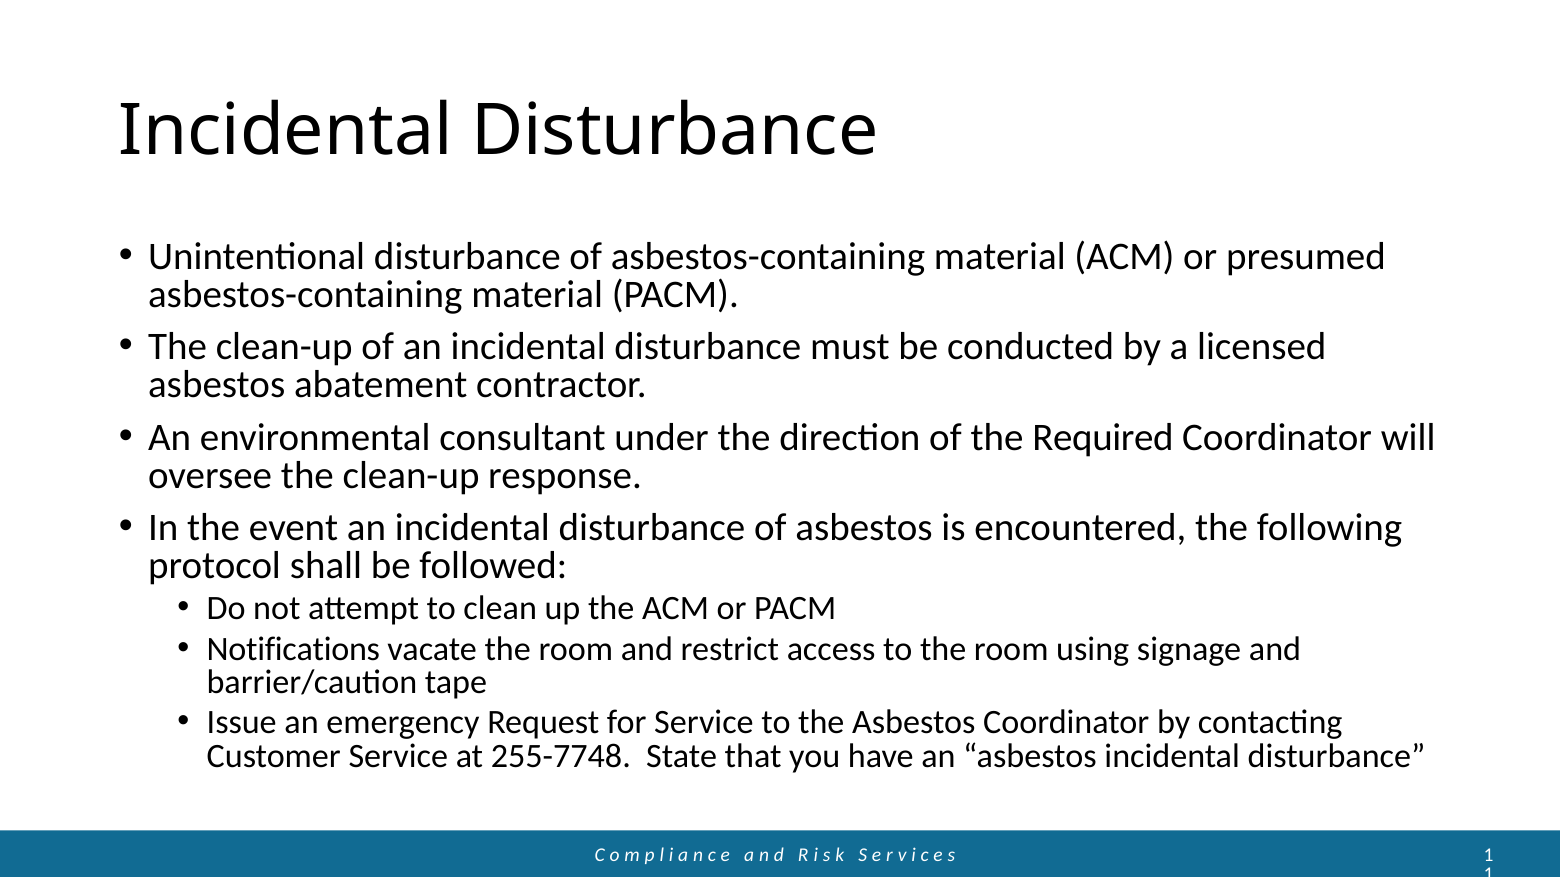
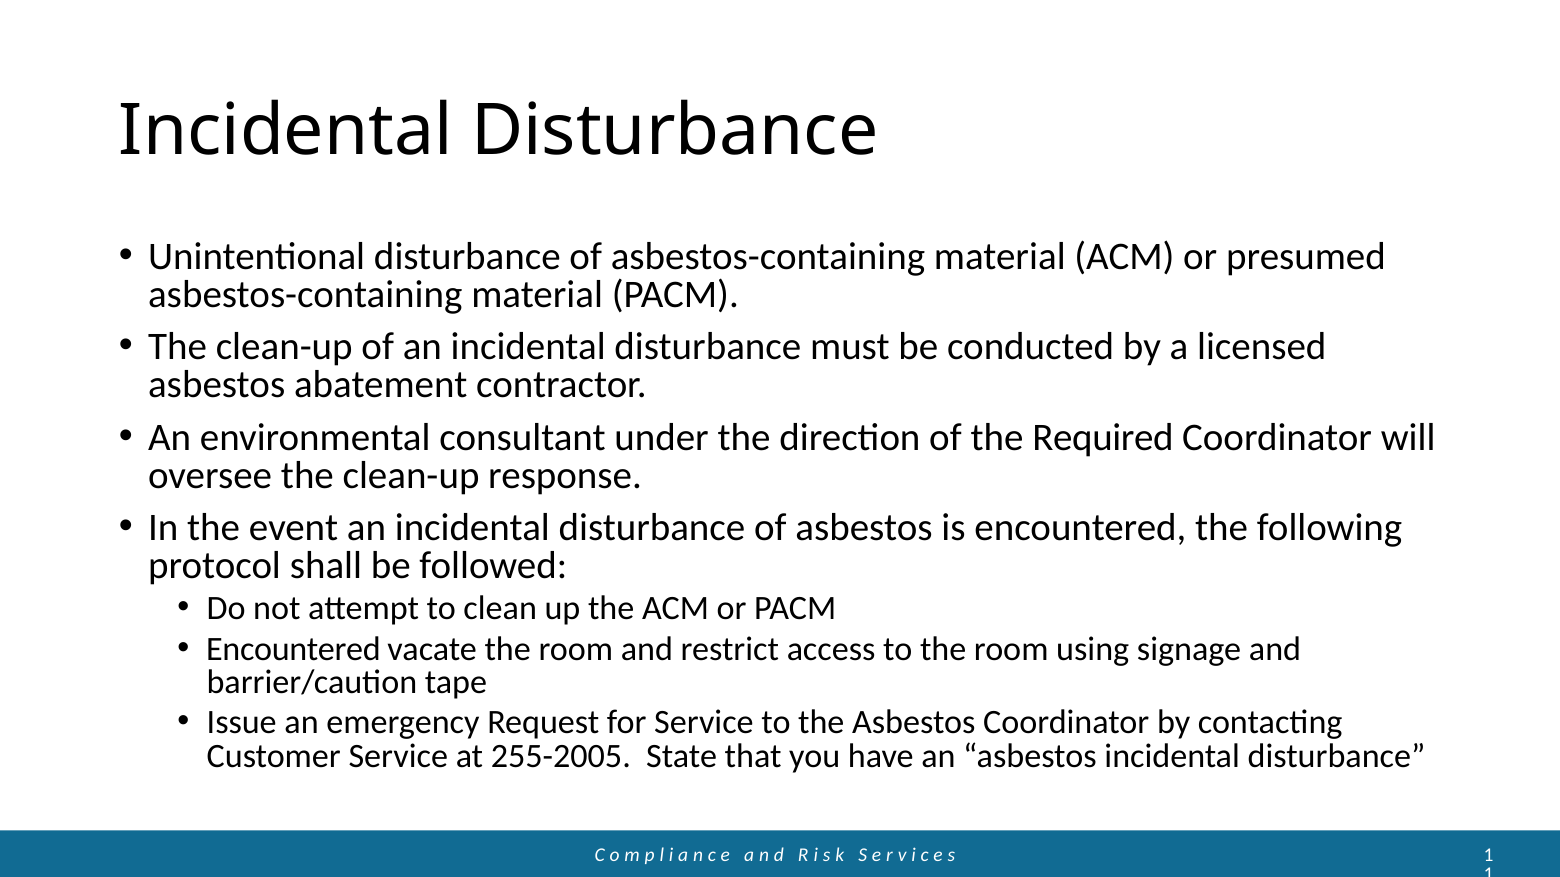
Notifications: Notifications -> Encountered (293, 650)
255-7748: 255-7748 -> 255-2005 (561, 756)
